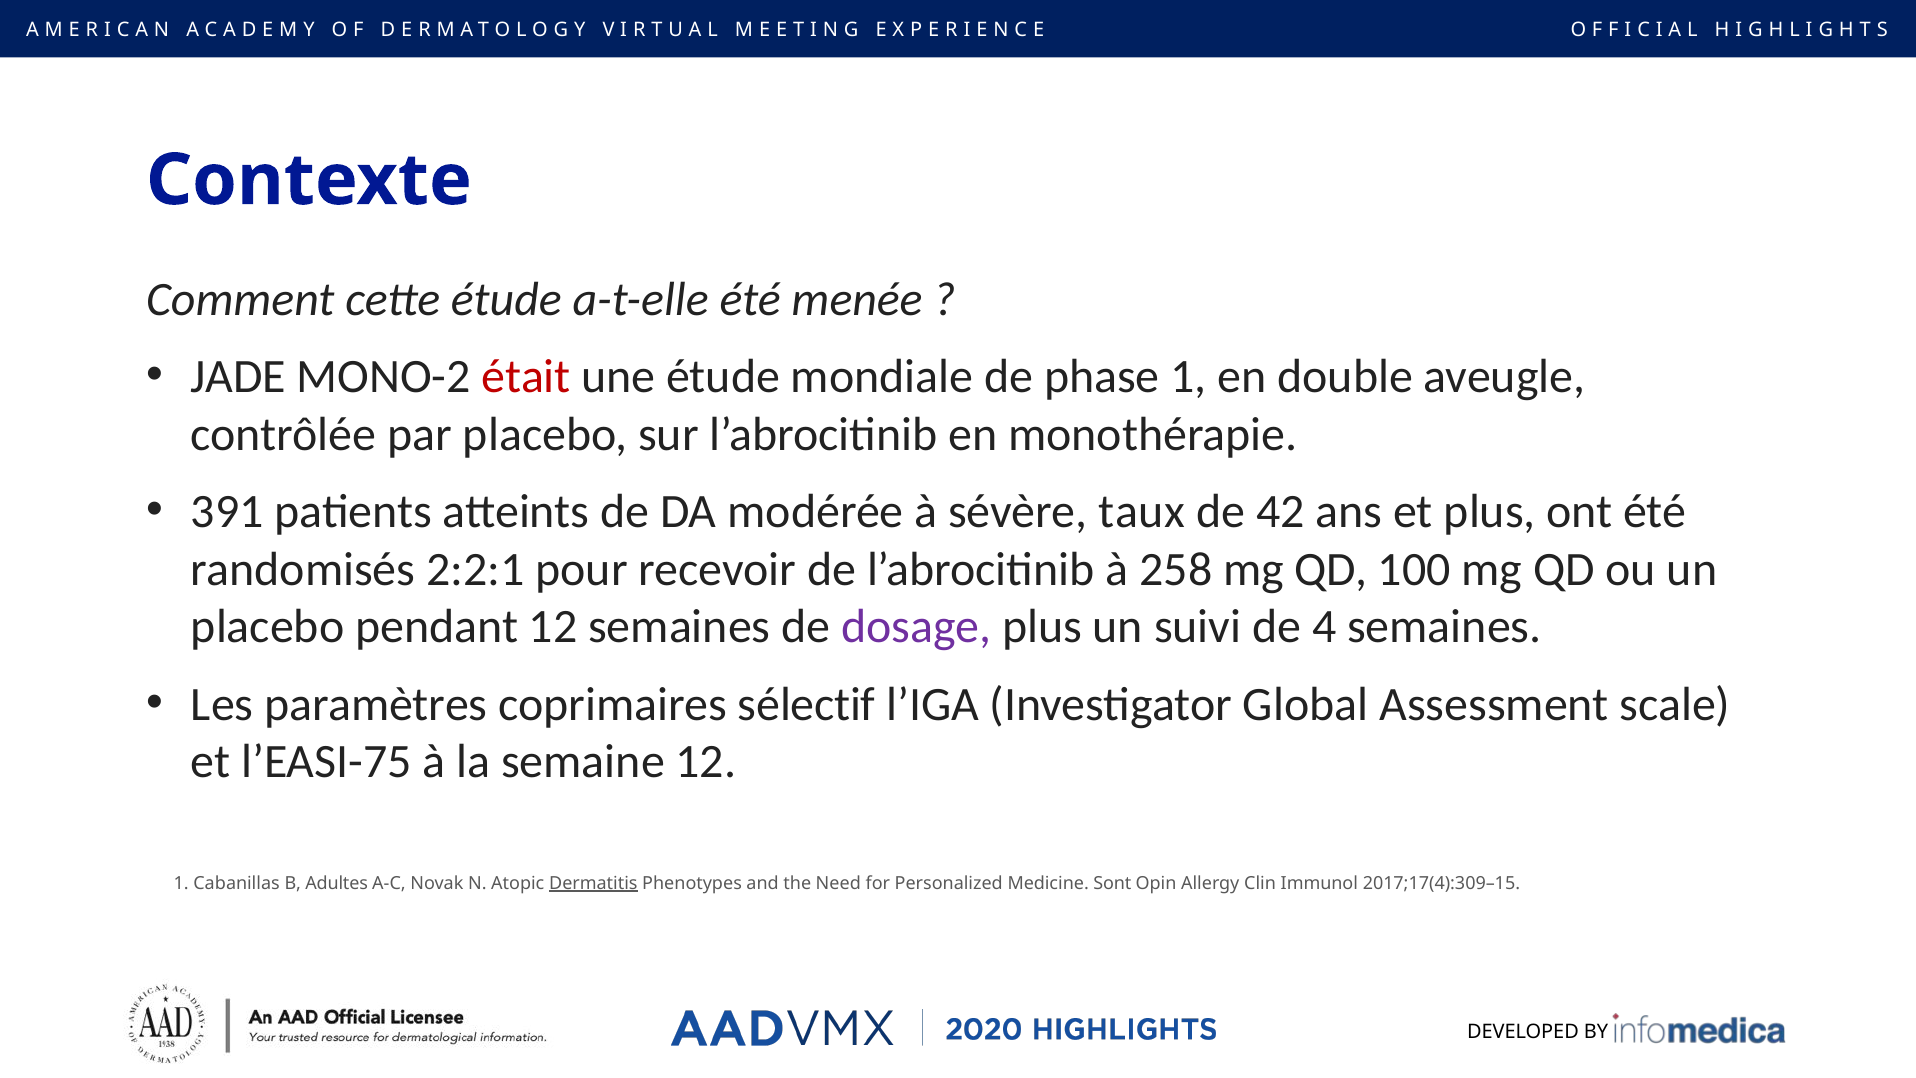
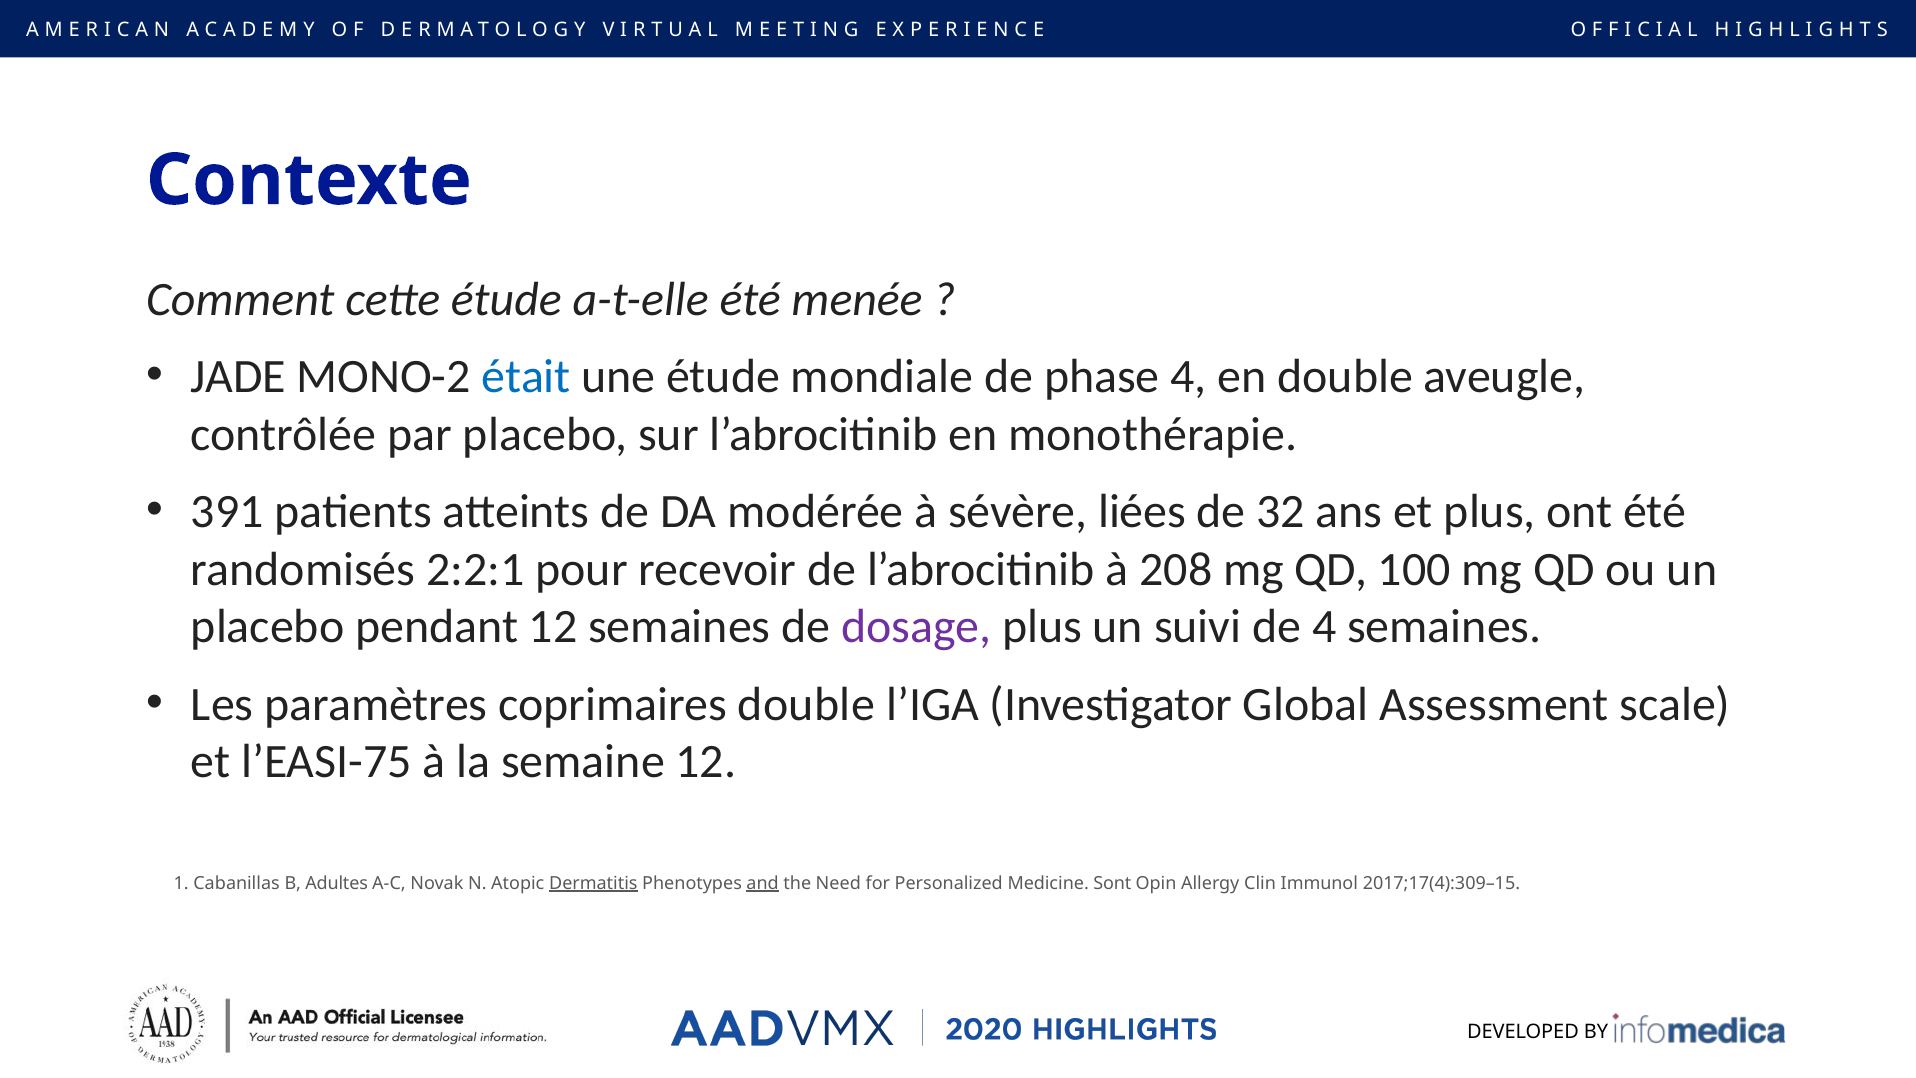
était colour: red -> blue (526, 377)
phase 1: 1 -> 4 (1189, 377)
taux: taux -> liées (1142, 512)
42: 42 -> 32 (1281, 512)
258: 258 -> 208 (1176, 569)
coprimaires sélectif: sélectif -> double (806, 704)
and underline: none -> present (763, 883)
